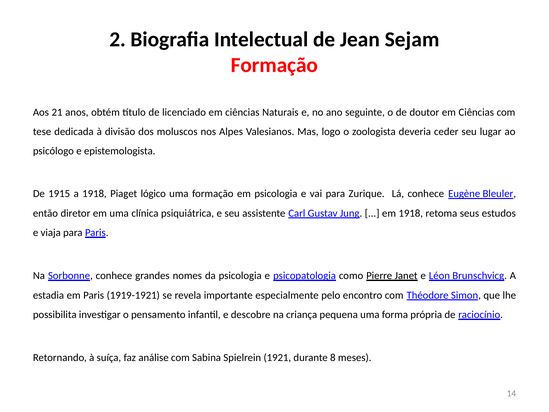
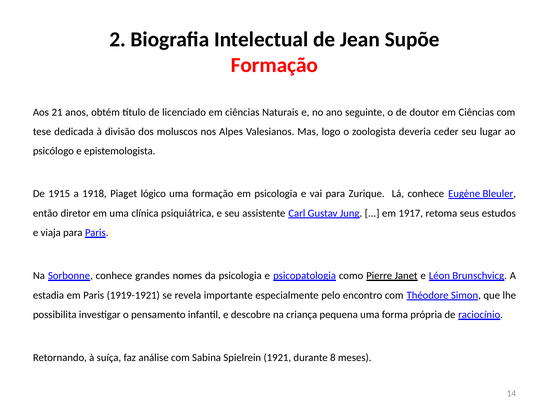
Sejam: Sejam -> Supõe (412, 39)
em 1918: 1918 -> 1917 (411, 213)
